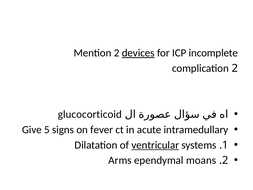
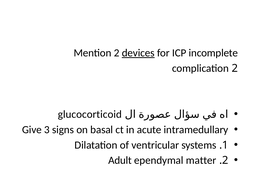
5: 5 -> 3 (47, 129)
fever: fever -> basal (102, 129)
ventricular underline: present -> none (155, 145)
Arms: Arms -> Adult (120, 160)
moans: moans -> matter (201, 160)
